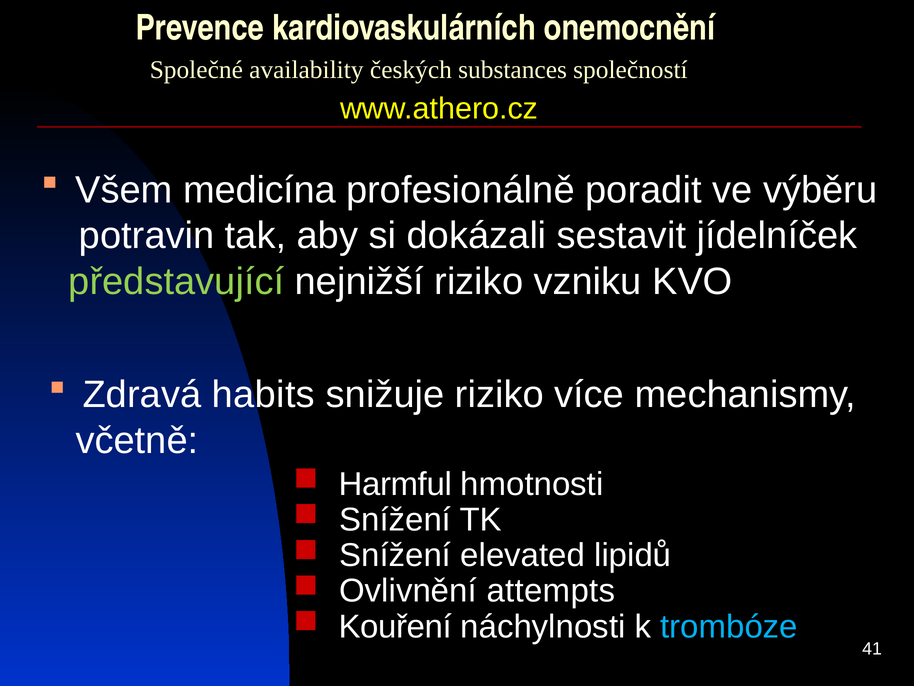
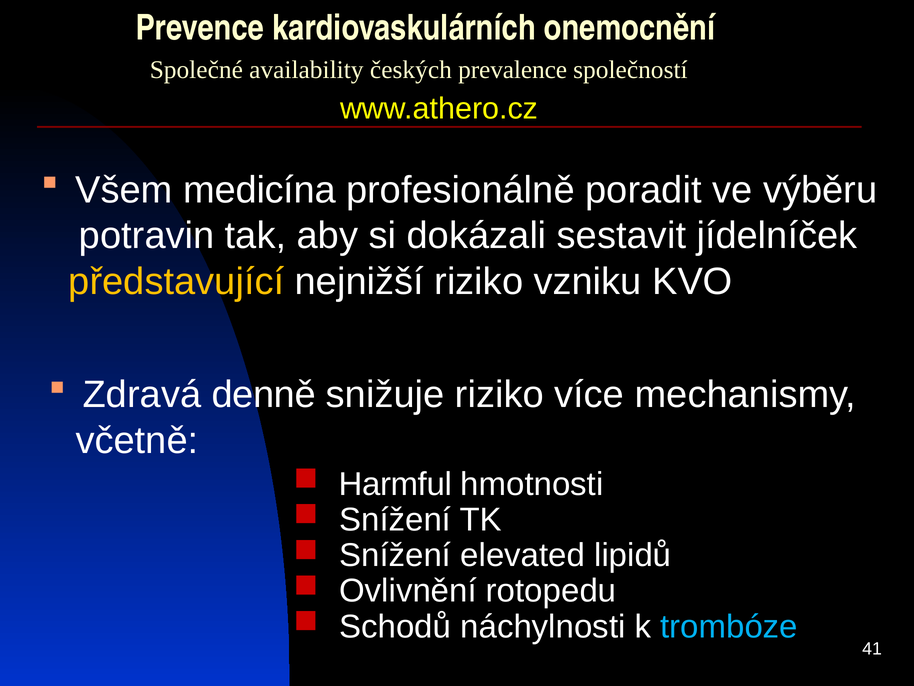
substances: substances -> prevalence (513, 70)
představující colour: light green -> yellow (176, 281)
habits: habits -> denně (264, 394)
attempts: attempts -> rotopedu (551, 591)
Kouření: Kouření -> Schodů (395, 626)
